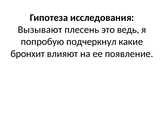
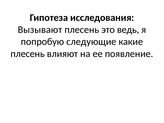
подчеркнул: подчеркнул -> следующие (91, 42)
бронхит: бронхит -> плесень (28, 54)
